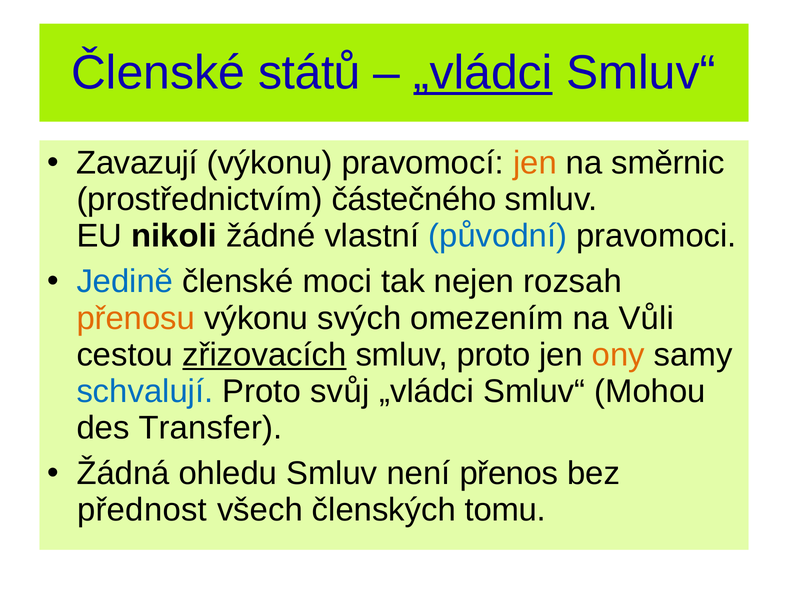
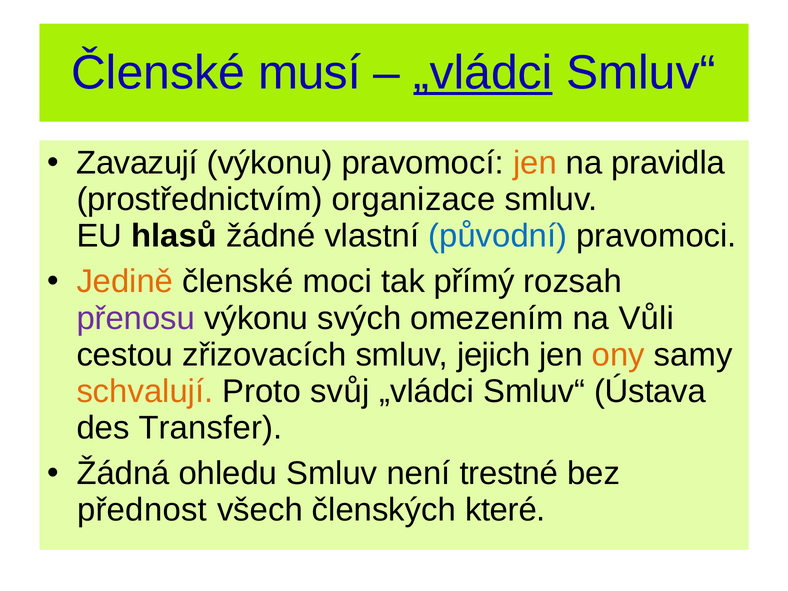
států: států -> musí (309, 73)
směrnic: směrnic -> pravidla (668, 163)
částečného: částečného -> organizace (414, 200)
nikoli: nikoli -> hlasů (174, 236)
Jedině colour: blue -> orange (125, 282)
nejen: nejen -> přímý (474, 282)
přenosu colour: orange -> purple (136, 318)
zřizovacích underline: present -> none (264, 355)
smluv proto: proto -> jejich (494, 355)
schvalují colour: blue -> orange (145, 391)
Mohou: Mohou -> Ústava (650, 391)
přenos: přenos -> trestné (509, 473)
tomu: tomu -> které (505, 510)
